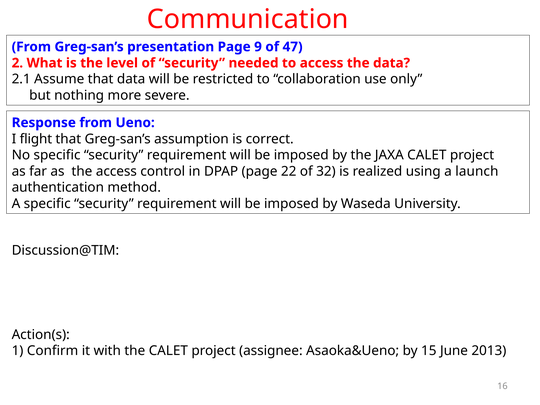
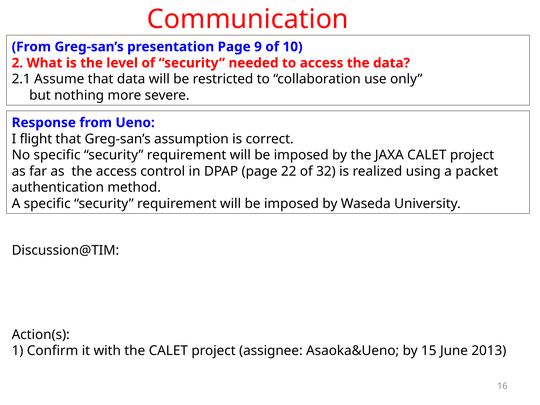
47: 47 -> 10 (293, 47)
launch: launch -> packet (477, 171)
